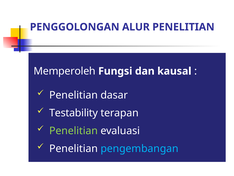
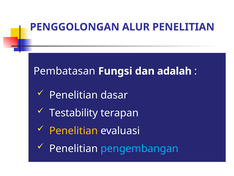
Memperoleh: Memperoleh -> Pembatasan (64, 71)
kausal: kausal -> adalah (174, 71)
Penelitian colour: light green -> yellow (74, 130)
